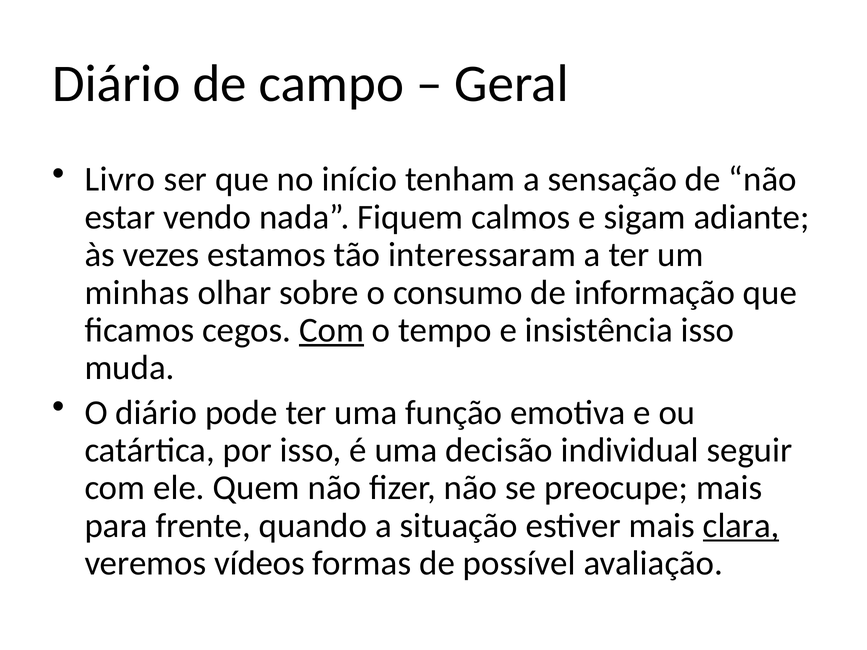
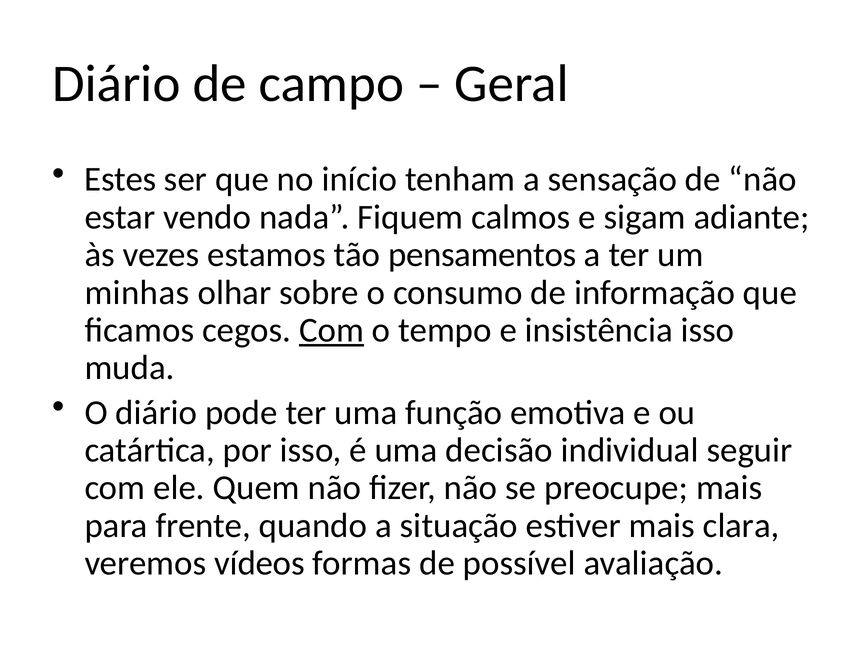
Livro: Livro -> Estes (120, 179)
interessaram: interessaram -> pensamentos (482, 255)
clara underline: present -> none (741, 526)
